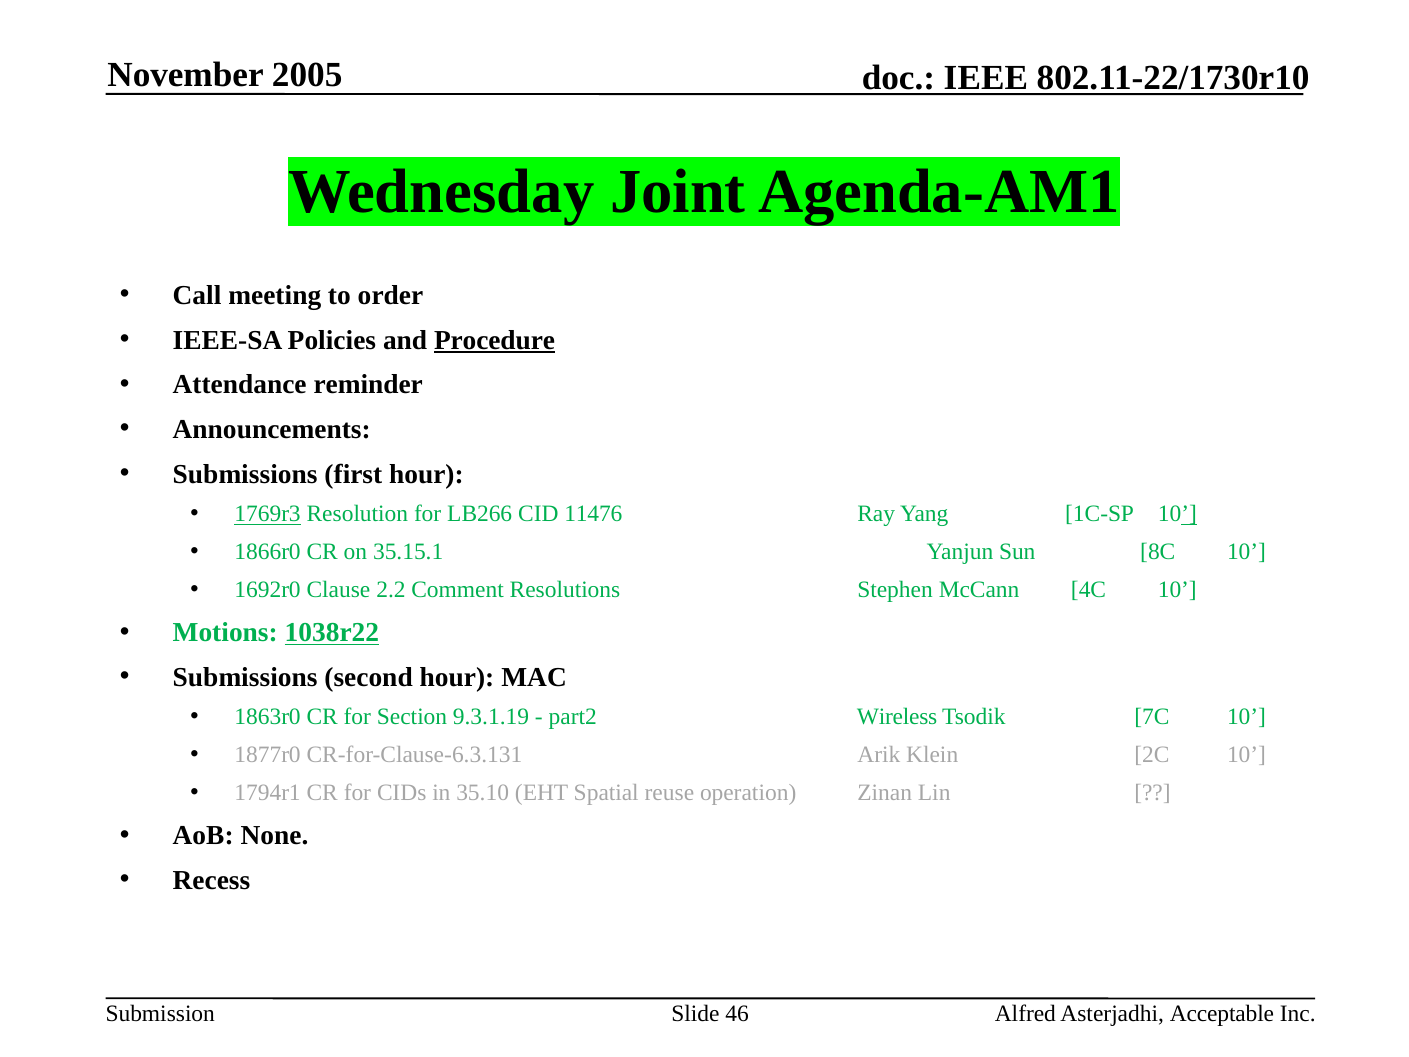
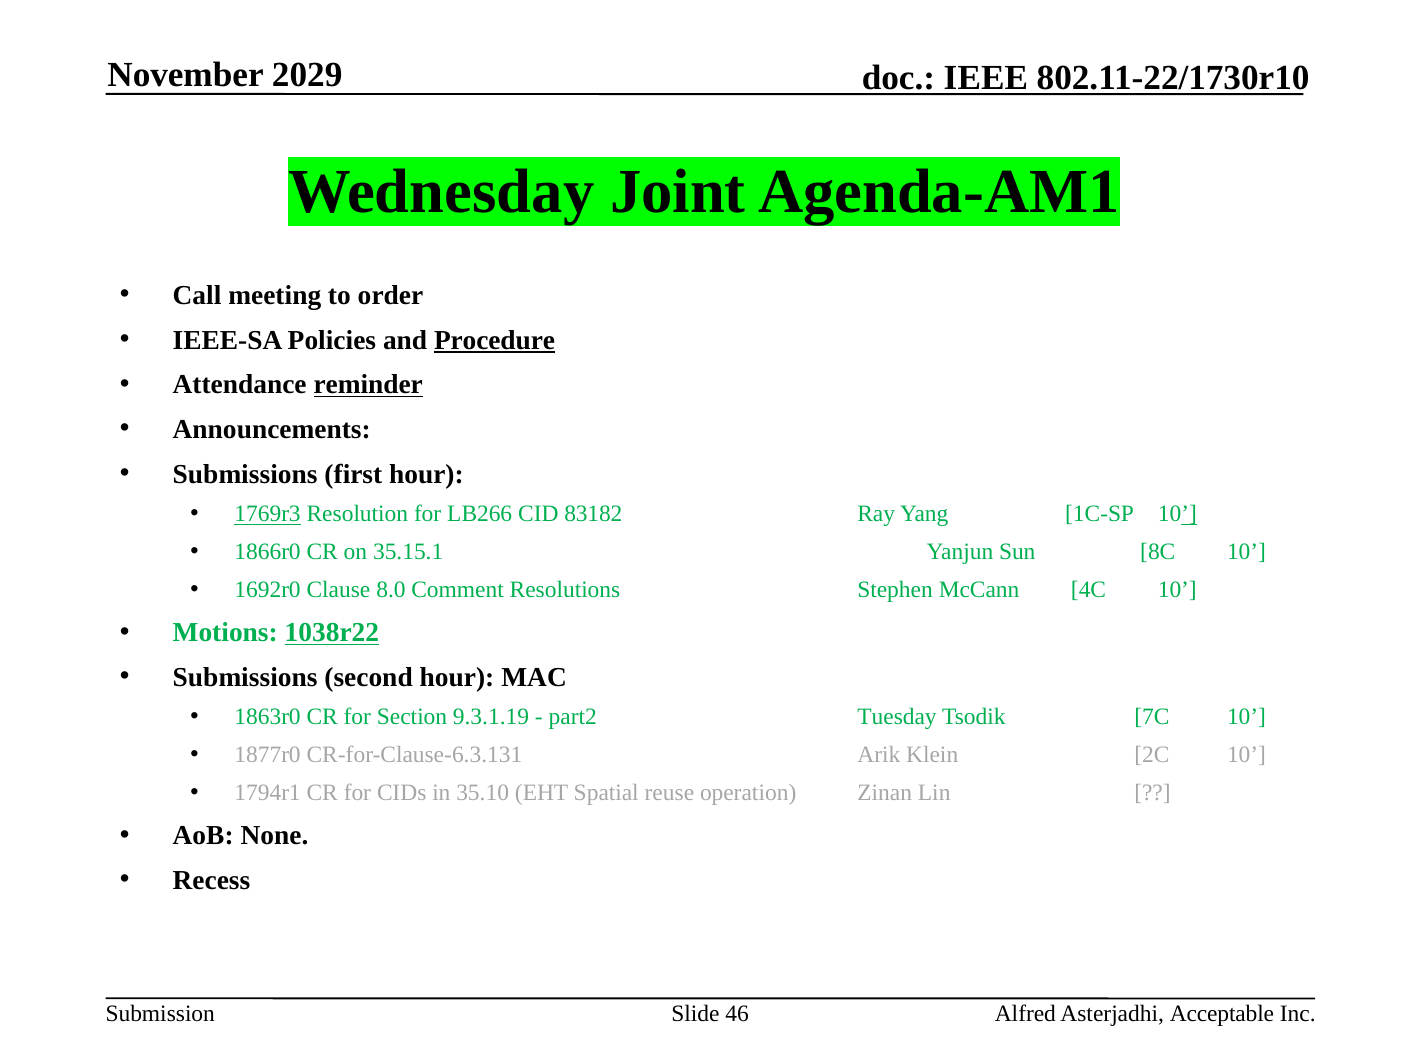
2005: 2005 -> 2029 (307, 75)
reminder underline: none -> present (368, 385)
11476: 11476 -> 83182 (593, 514)
2.2: 2.2 -> 8.0 (391, 590)
Wireless: Wireless -> Tuesday (897, 717)
